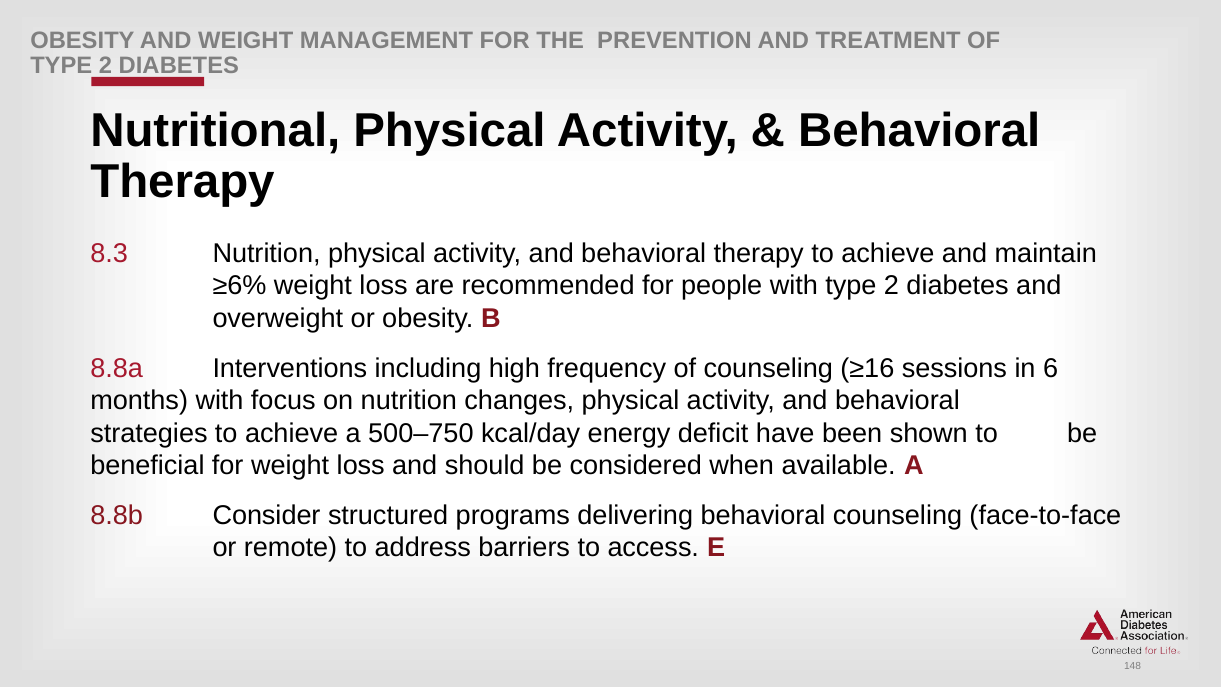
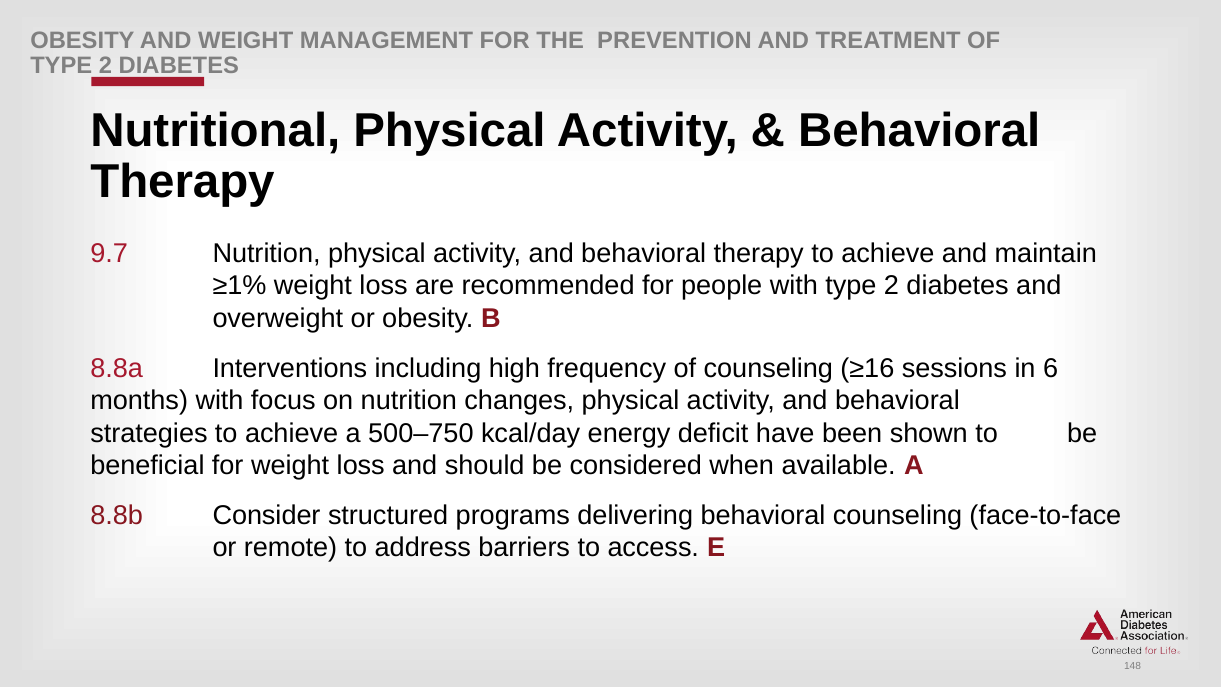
8.3: 8.3 -> 9.7 (109, 253)
≥6%: ≥6% -> ≥1% (239, 286)
